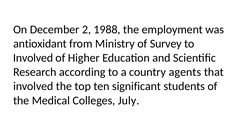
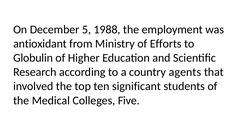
2: 2 -> 5 (87, 29)
Survey: Survey -> Efforts (166, 44)
Involved: Involved -> Globulin (33, 58)
July: July -> Five (129, 100)
